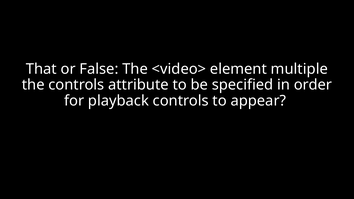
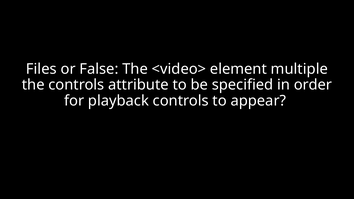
That: That -> Files (41, 69)
